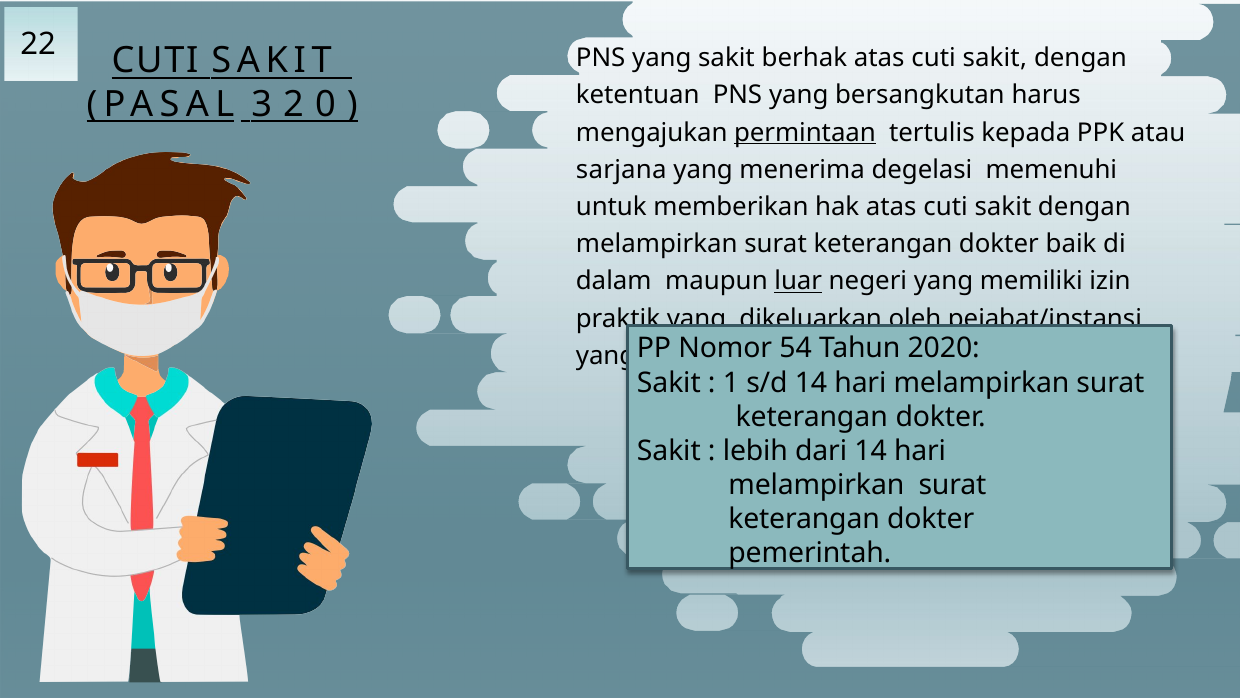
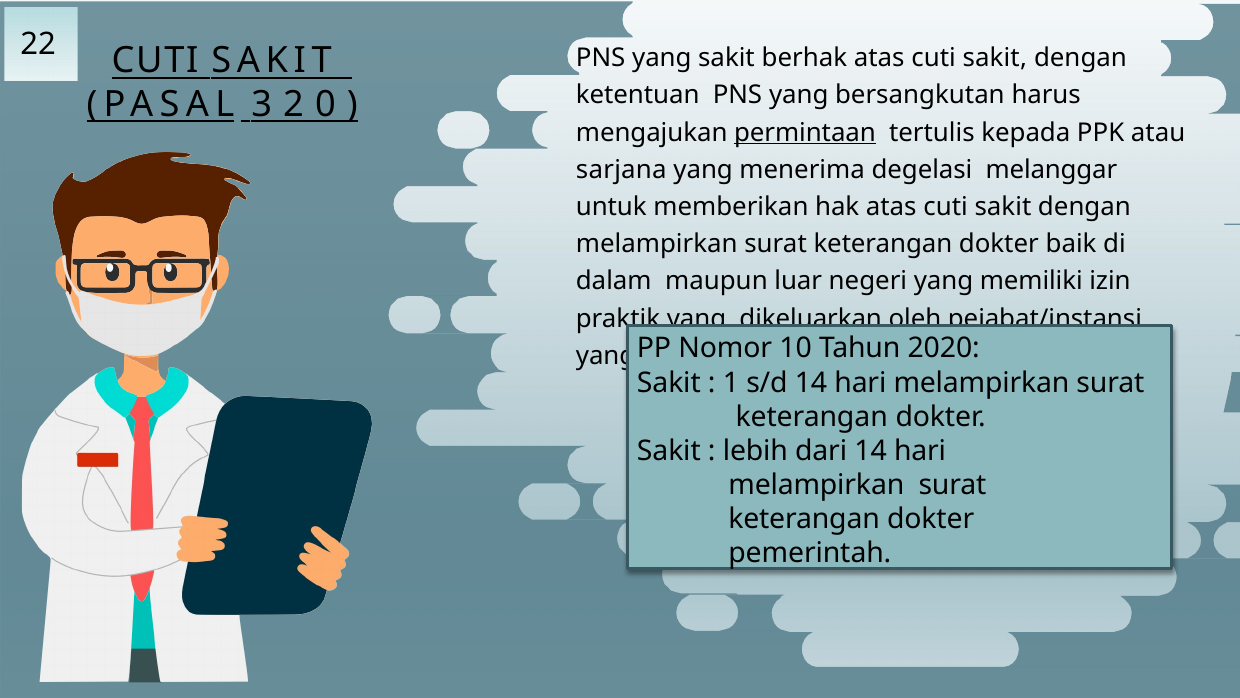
memenuhi: memenuhi -> melanggar (1051, 170)
luar underline: present -> none (798, 281)
54: 54 -> 10 (796, 348)
